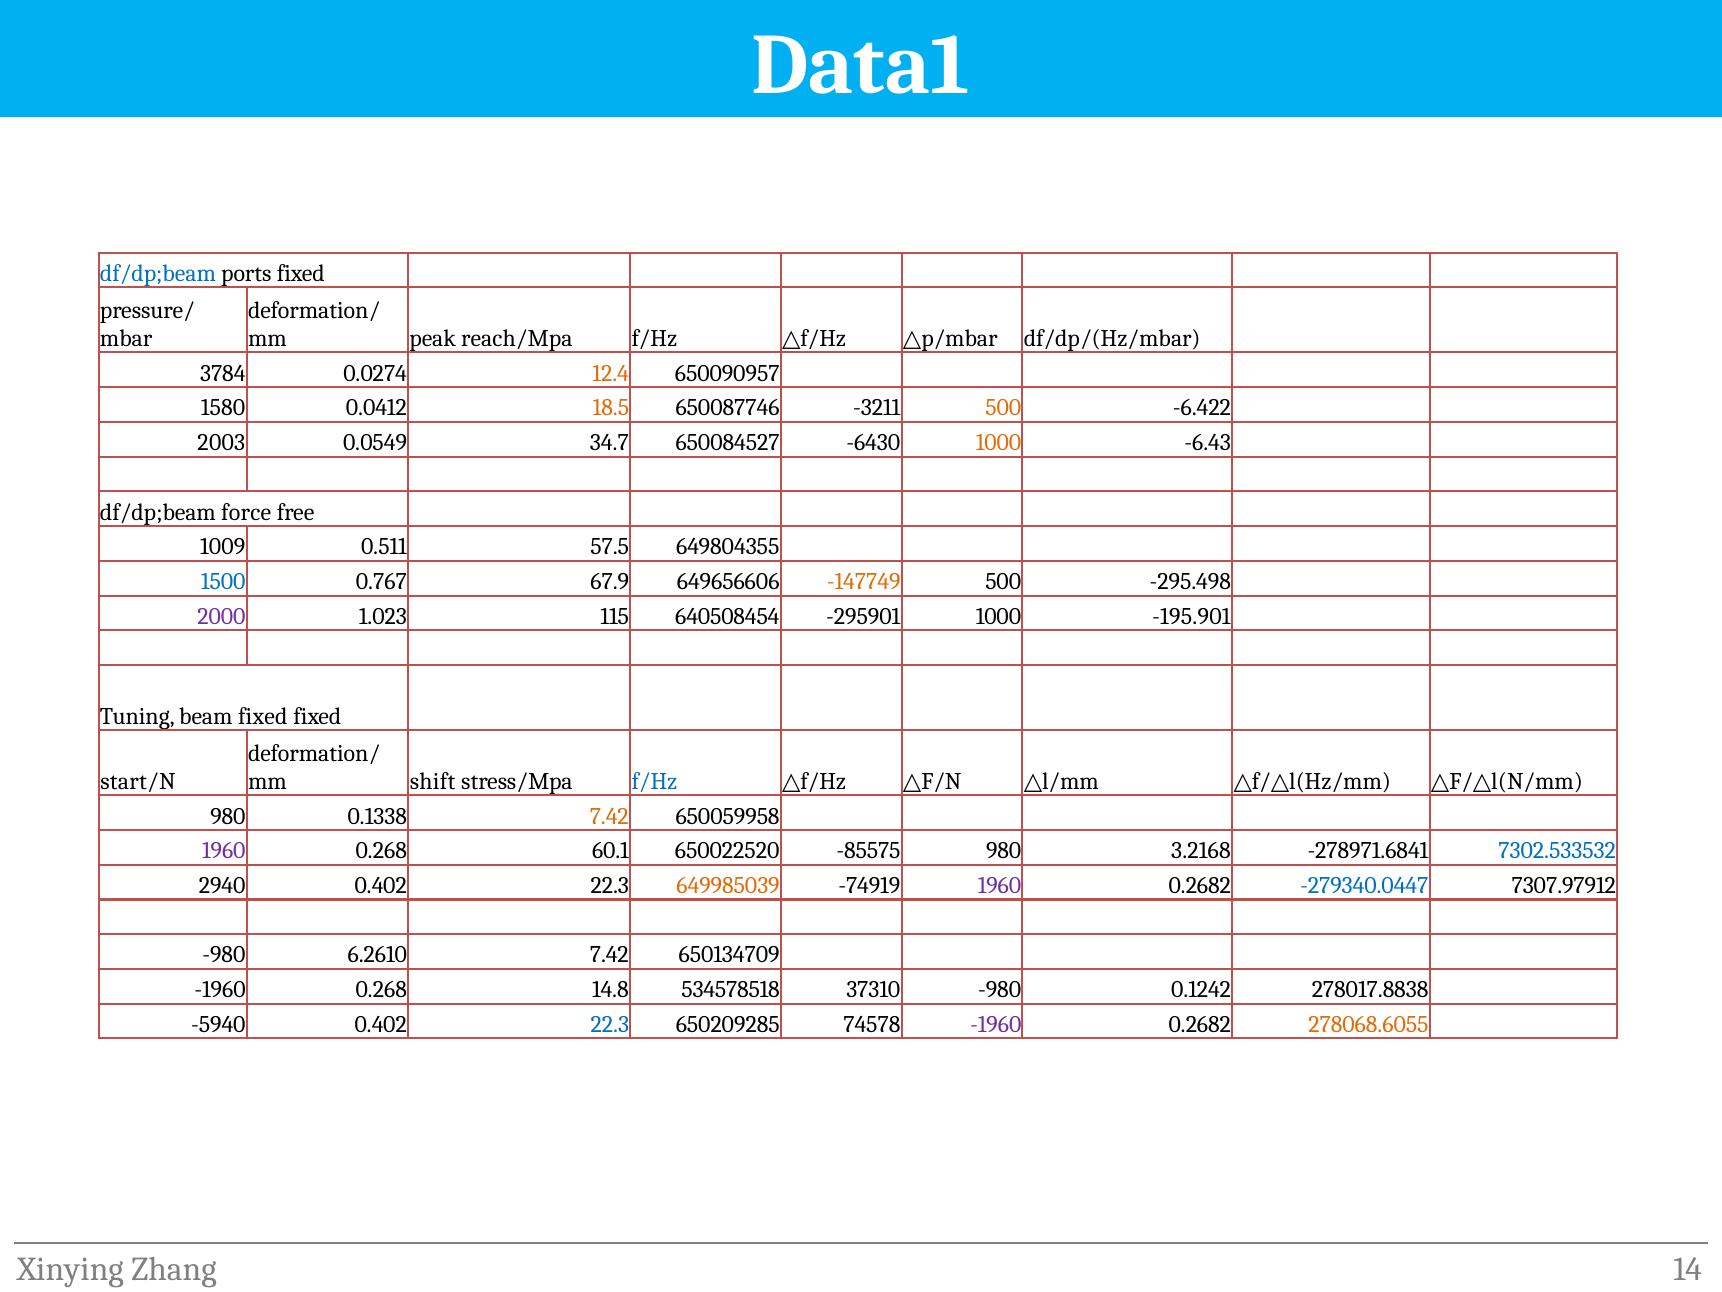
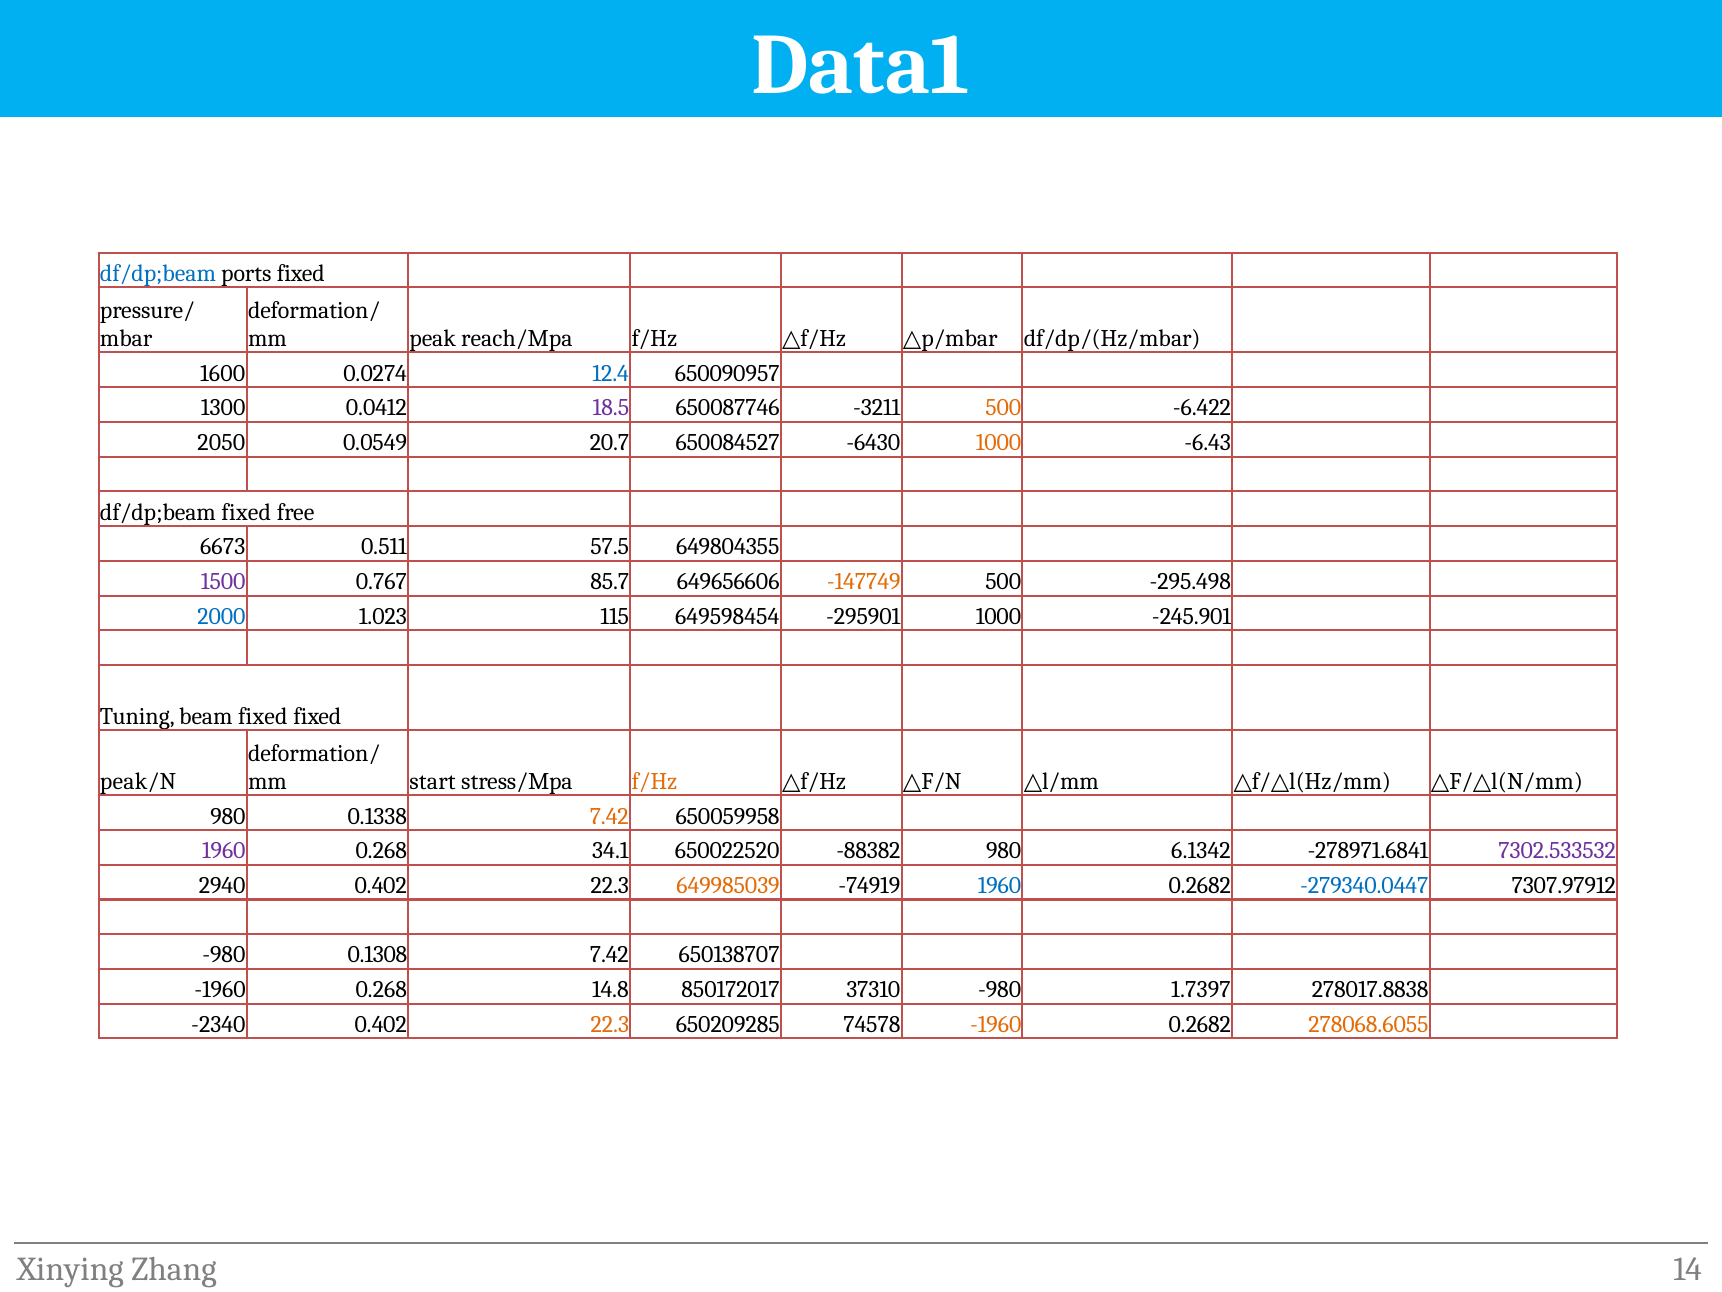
3784: 3784 -> 1600 (223, 373)
12.4 colour: orange -> blue (611, 373)
1580: 1580 -> 1300 (223, 408)
18.5 colour: orange -> purple (611, 408)
2003: 2003 -> 2050 (221, 443)
34.7: 34.7 -> 20.7 (609, 443)
df/dp;beam force: force -> fixed (246, 512)
1009: 1009 -> 6673 (223, 547)
1500 colour: blue -> purple (223, 581)
67.9: 67.9 -> 85.7 (610, 581)
2000 colour: purple -> blue (222, 616)
640508454: 640508454 -> 649598454 (727, 616)
-195.901: -195.901 -> -245.901 (1192, 616)
start/N: start/N -> peak/N (138, 781)
shift: shift -> start (433, 781)
f/Hz colour: blue -> orange (654, 781)
60.1: 60.1 -> 34.1 (610, 851)
-85575: -85575 -> -88382 (868, 851)
3.2168: 3.2168 -> 6.1342 (1201, 851)
7302.533532 colour: blue -> purple (1557, 851)
1960 colour: purple -> blue (1000, 885)
6.2610: 6.2610 -> 0.1308 (377, 955)
650134709: 650134709 -> 650138707 (729, 955)
534578518: 534578518 -> 850172017 (731, 989)
0.1242: 0.1242 -> 1.7397 (1201, 989)
-5940: -5940 -> -2340 (218, 1024)
22.3 colour: blue -> orange (610, 1024)
-1960 colour: purple -> orange (996, 1024)
